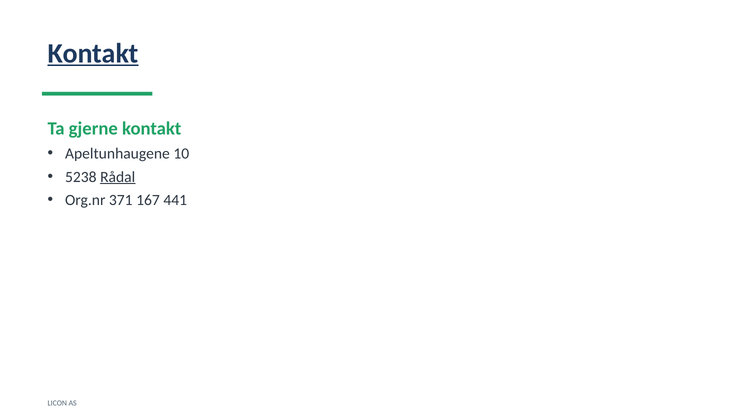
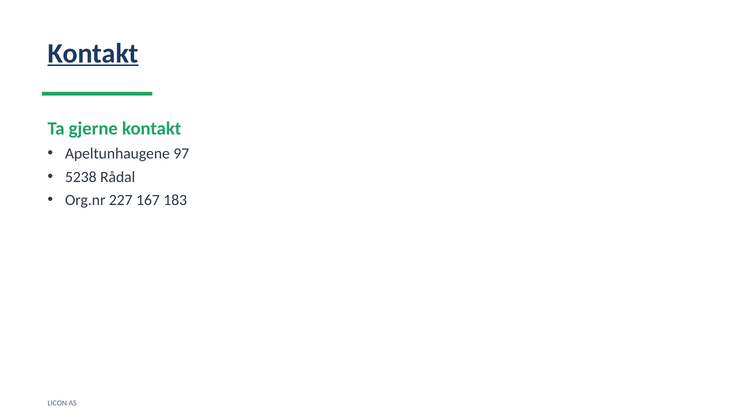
10: 10 -> 97 (181, 154)
Rådal underline: present -> none (118, 177)
371: 371 -> 227 (121, 200)
441: 441 -> 183 (175, 200)
